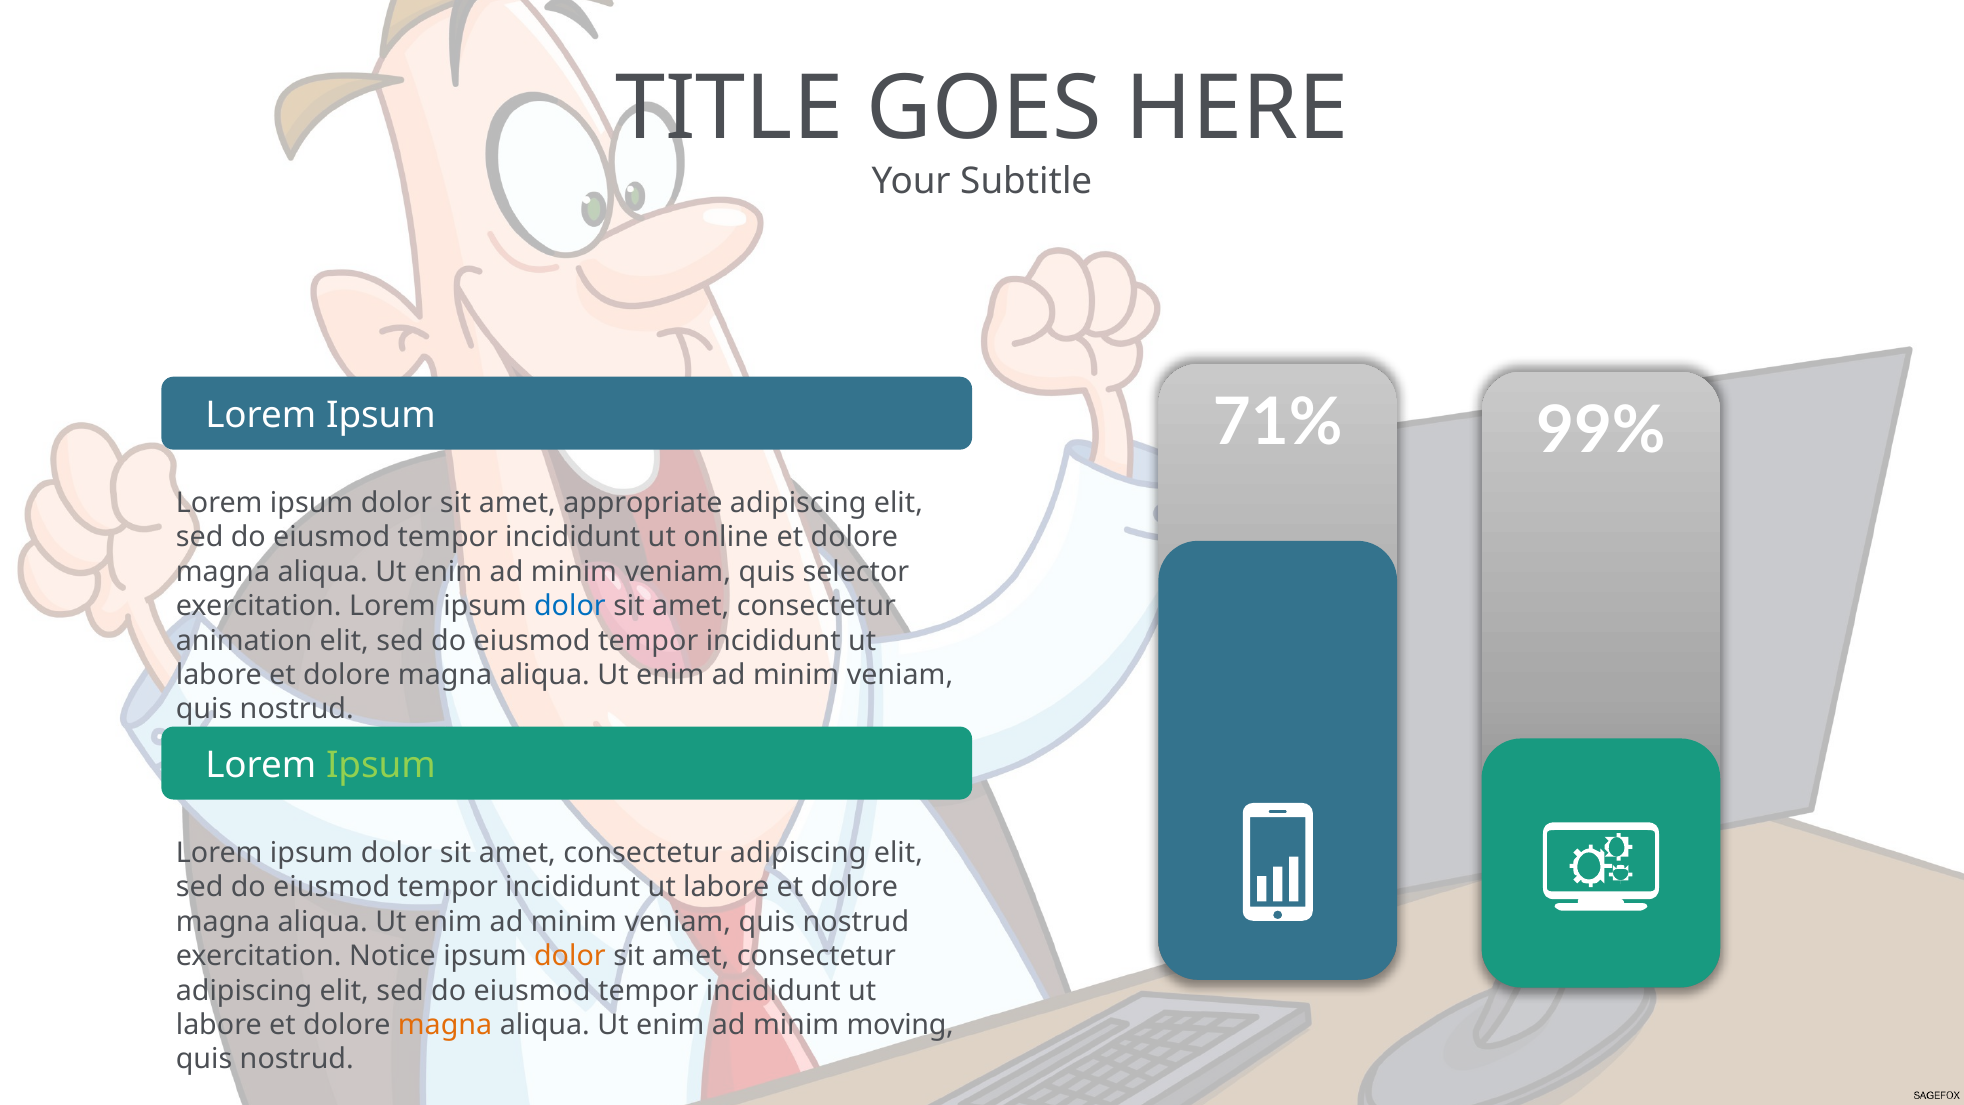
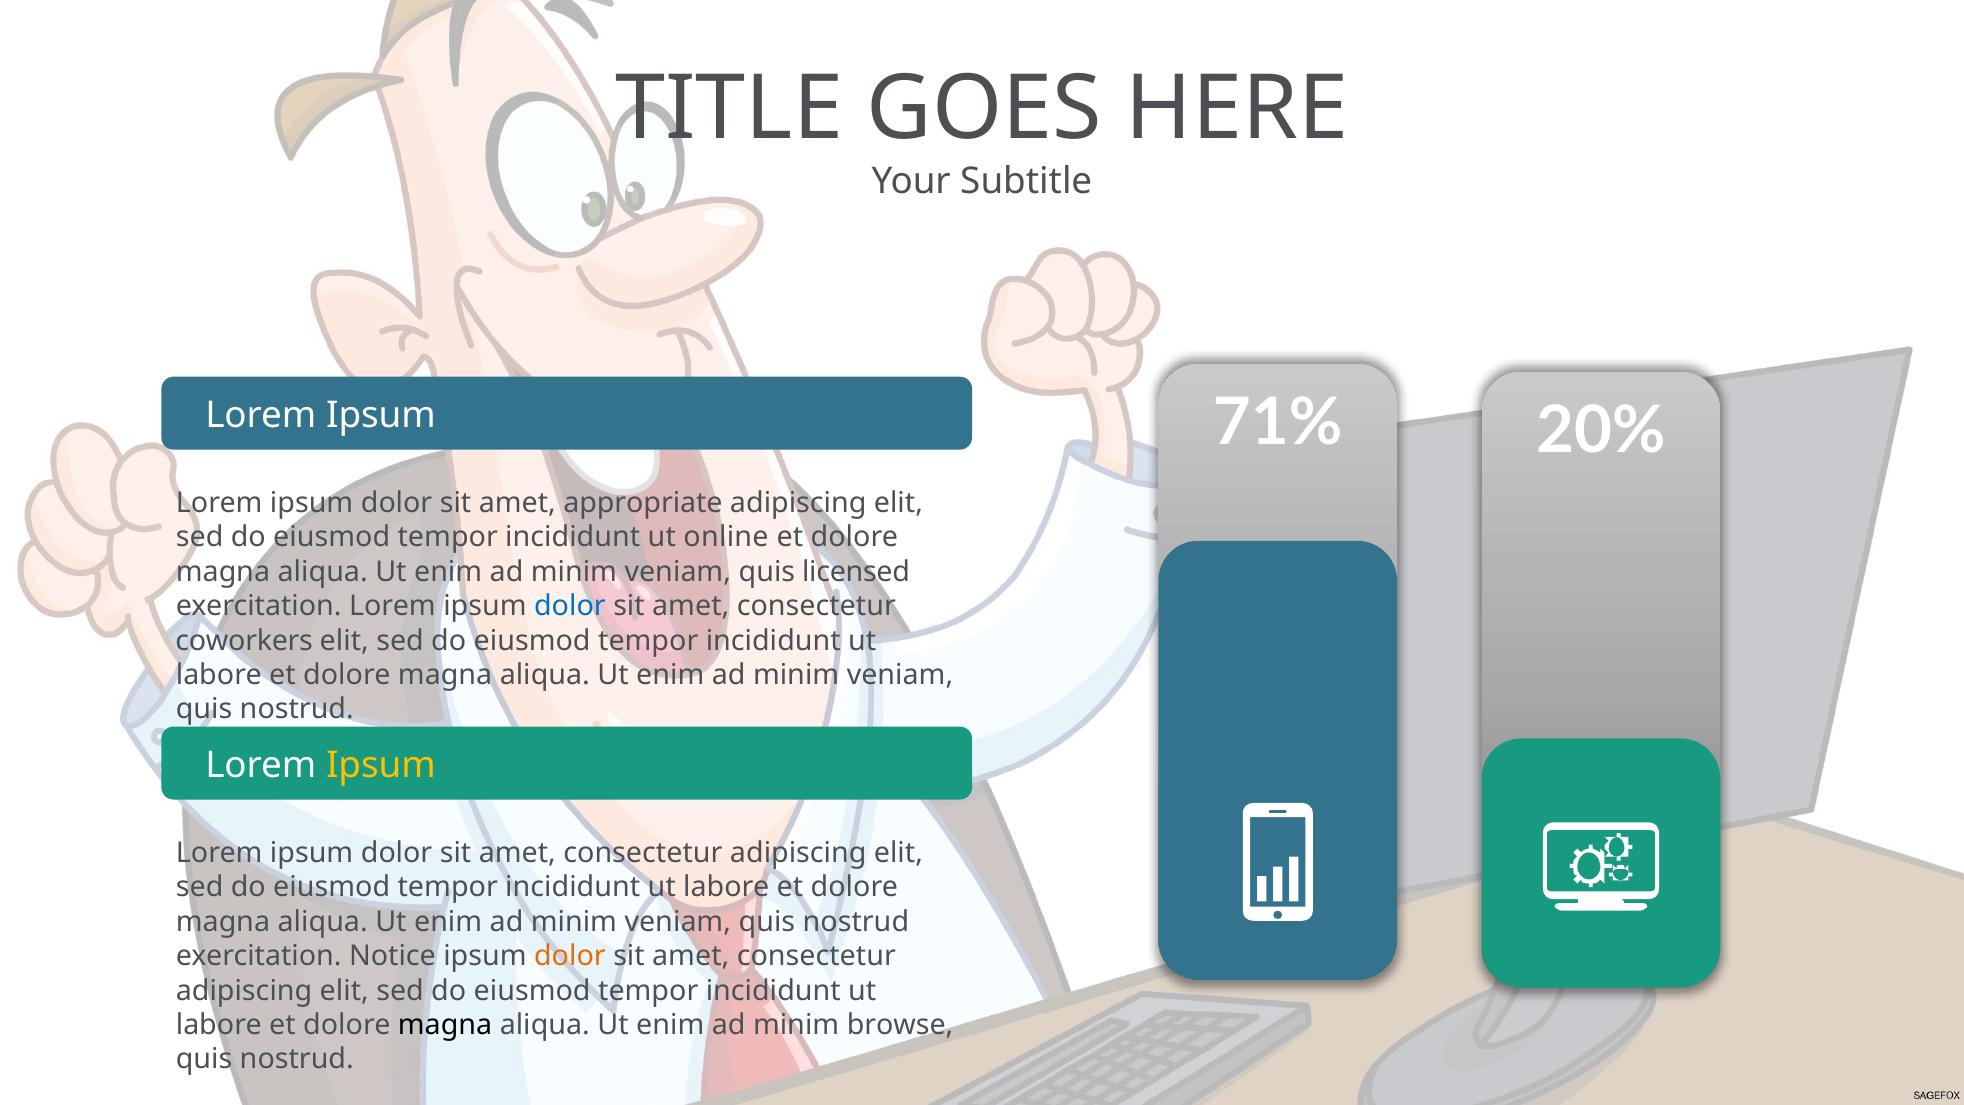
99%: 99% -> 20% (1601, 430)
selector: selector -> licensed (856, 572)
animation: animation -> coworkers (244, 641)
Ipsum colour: light green -> yellow (381, 765)
magna colour: orange -> black (445, 1025)
moving: moving -> browse (900, 1025)
